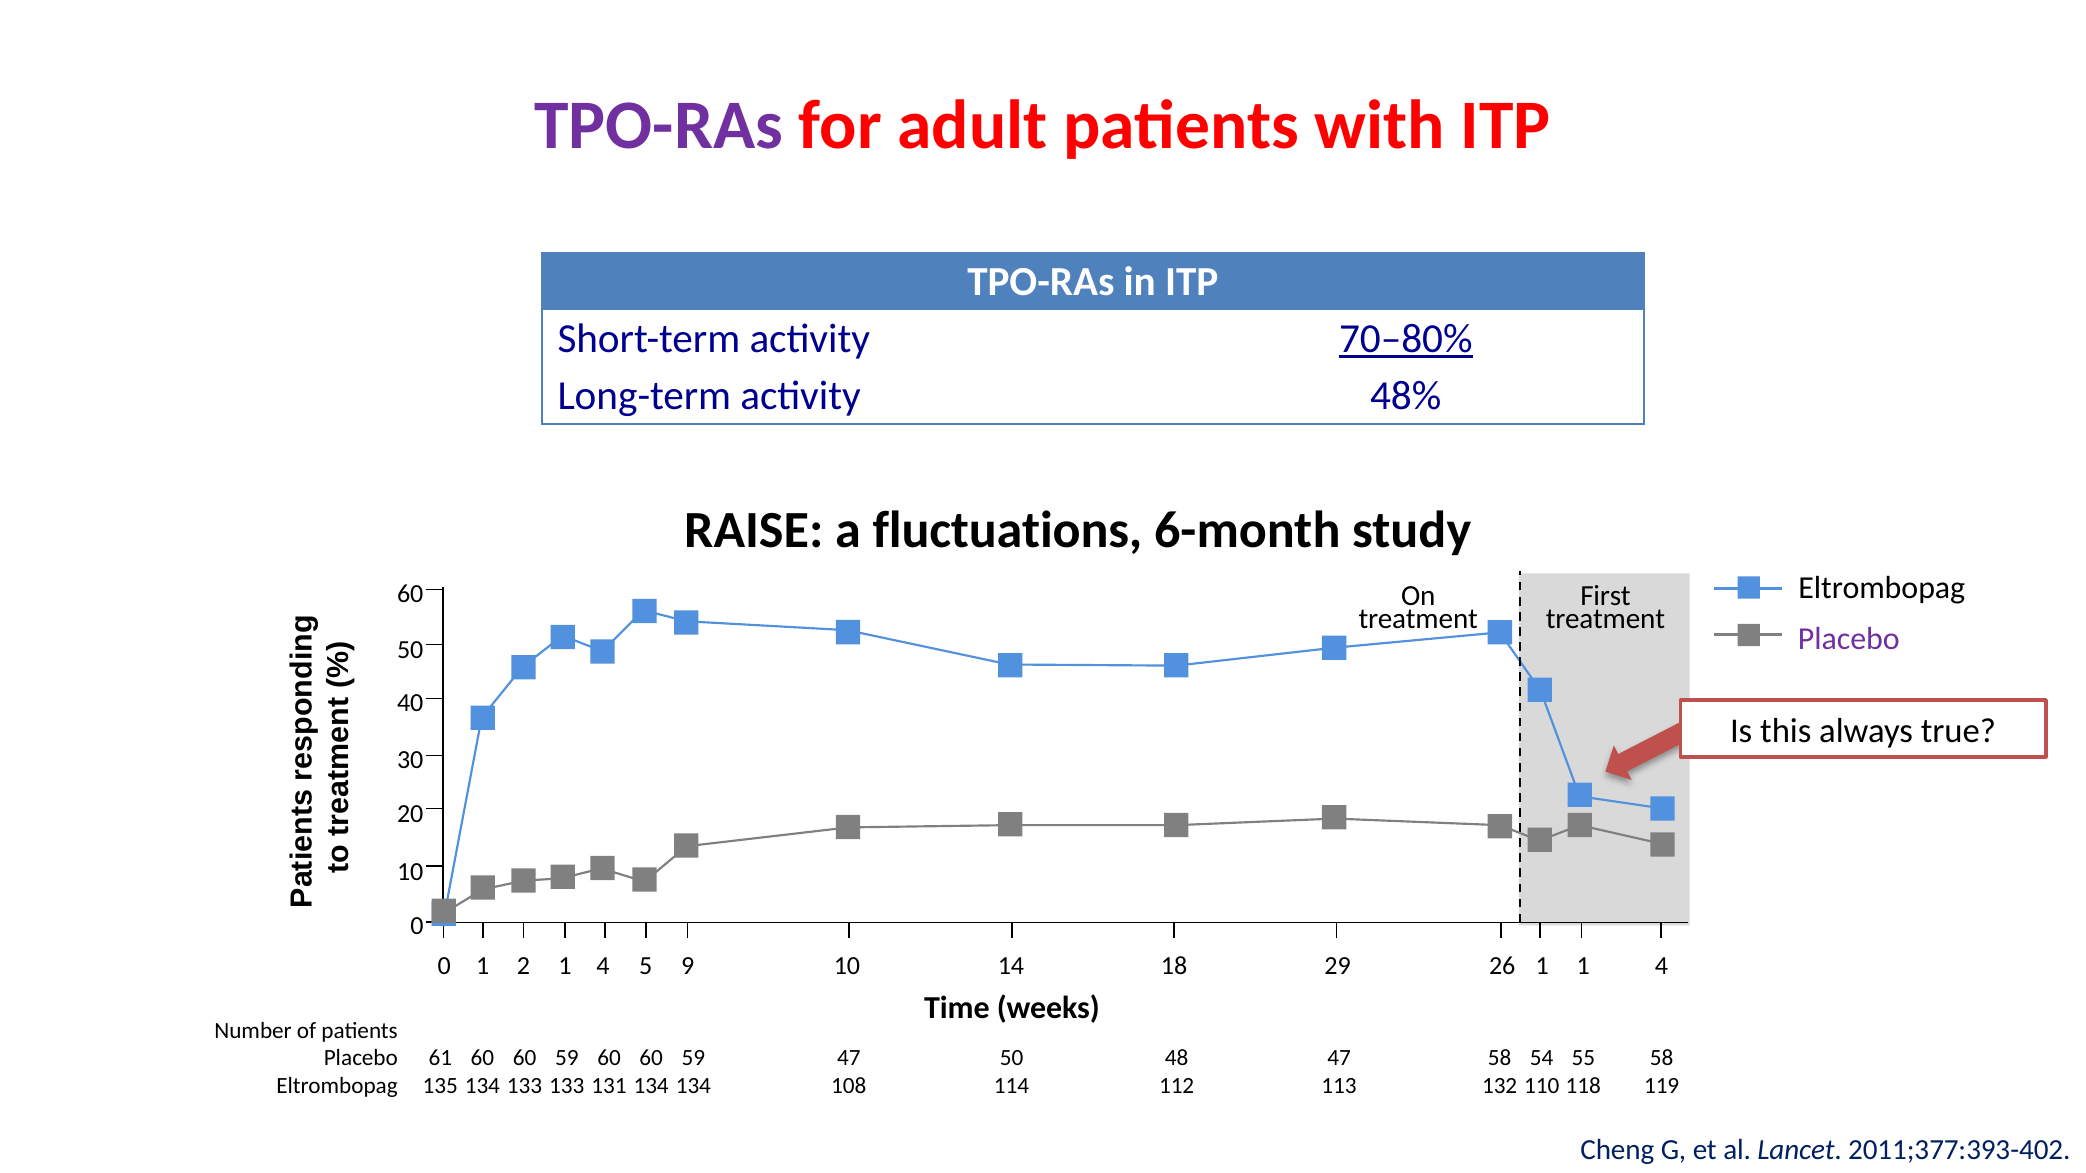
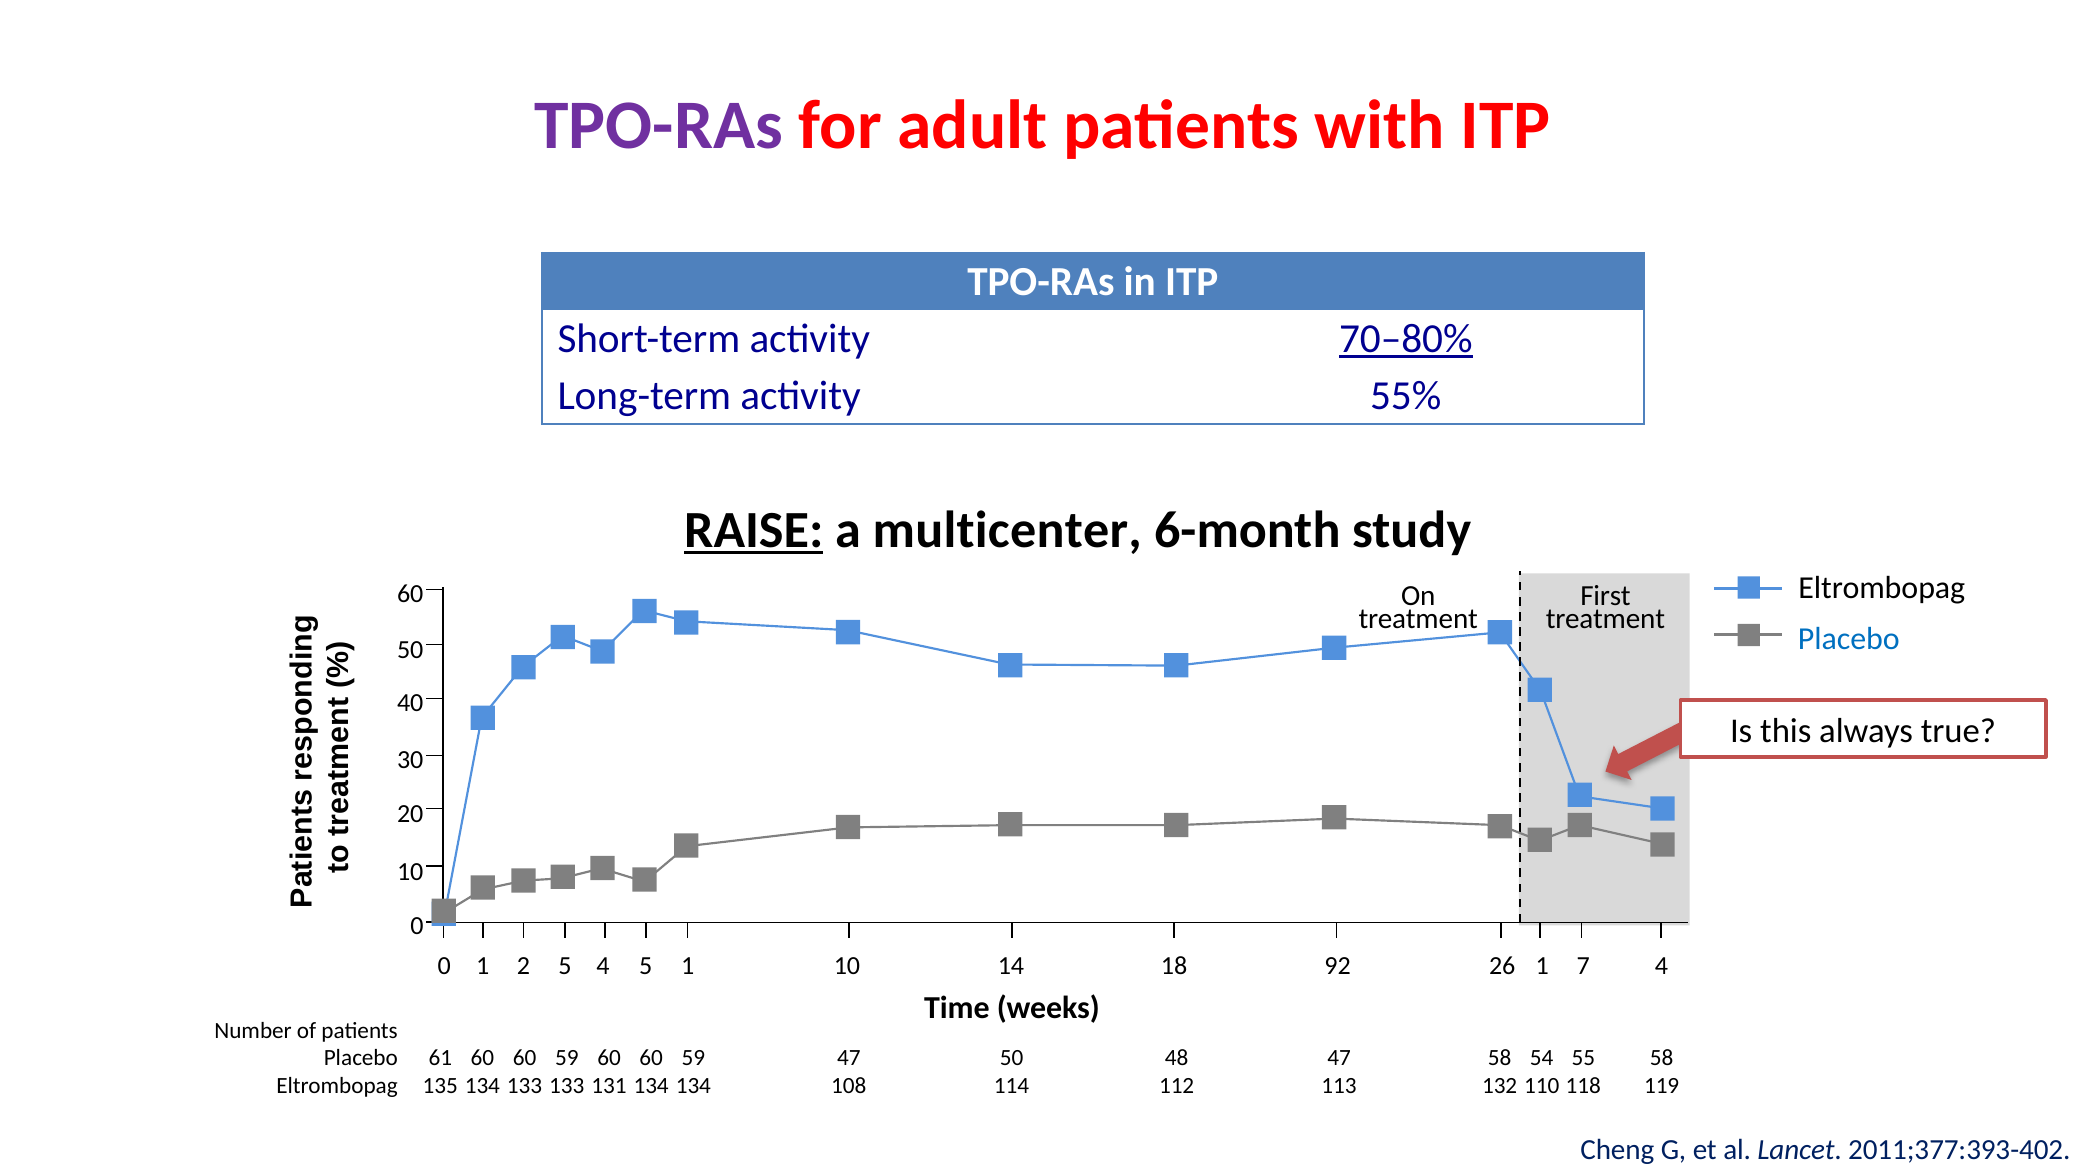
48%: 48% -> 55% (1406, 396)
RAISE underline: none -> present (754, 530)
fluctuations: fluctuations -> multicenter (1007, 530)
Placebo colour: purple -> blue (1849, 639)
0 1: 1 -> 5 (565, 967)
5 9: 9 -> 1 (688, 967)
29: 29 -> 92 (1338, 967)
18 1: 1 -> 7 (1583, 967)
